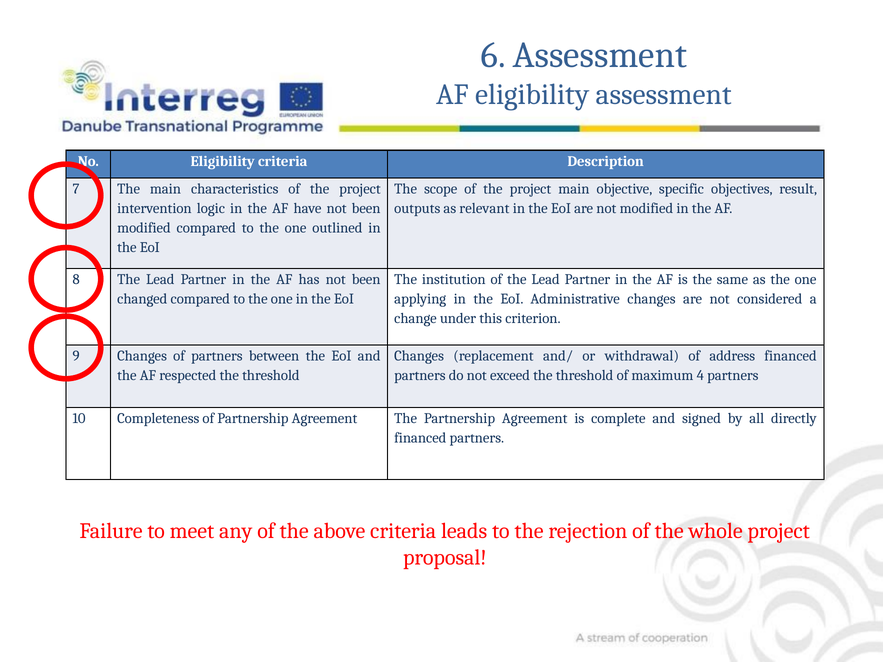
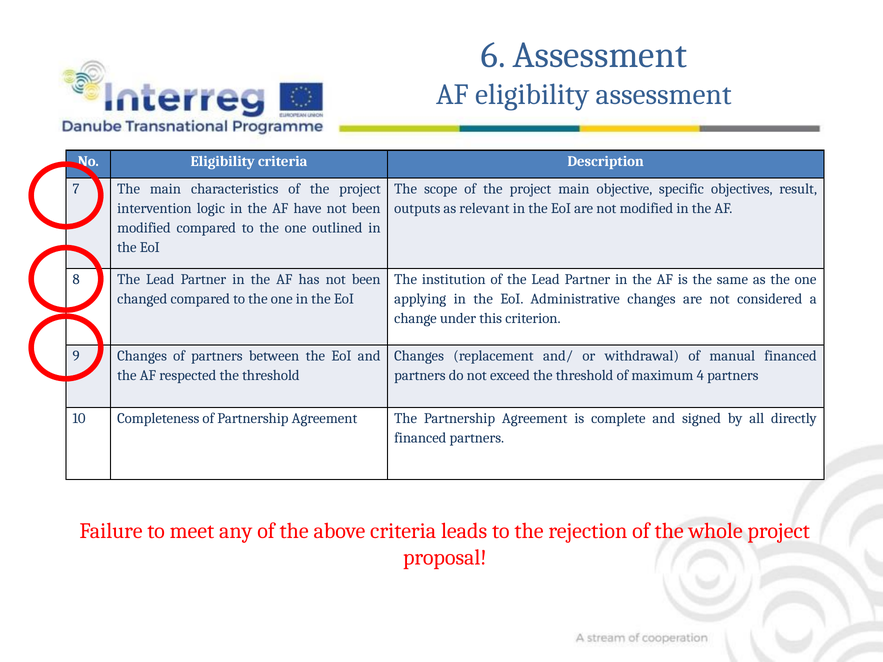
address: address -> manual (732, 356)
